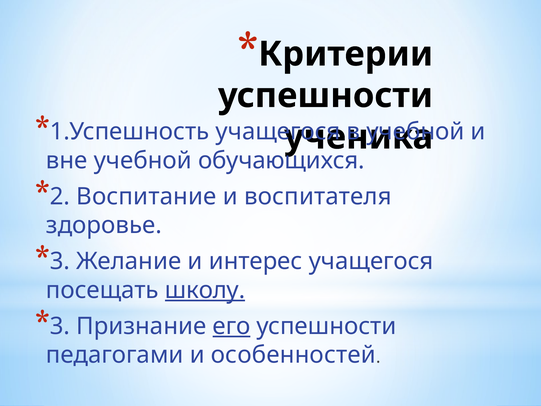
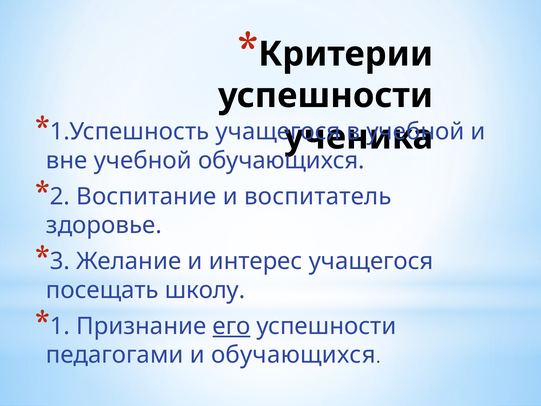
воспитателя: воспитателя -> воспитатель (318, 196)
школу underline: present -> none (205, 290)
3: 3 -> 1 (60, 326)
и особенностей: особенностей -> обучающихся (293, 355)
